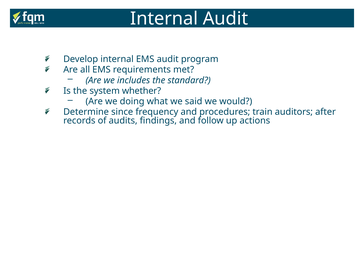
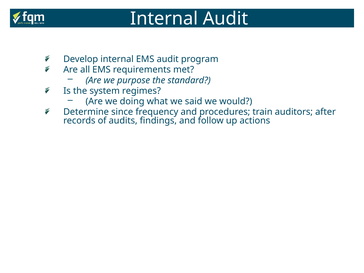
includes: includes -> purpose (134, 80)
whether: whether -> regimes (141, 91)
